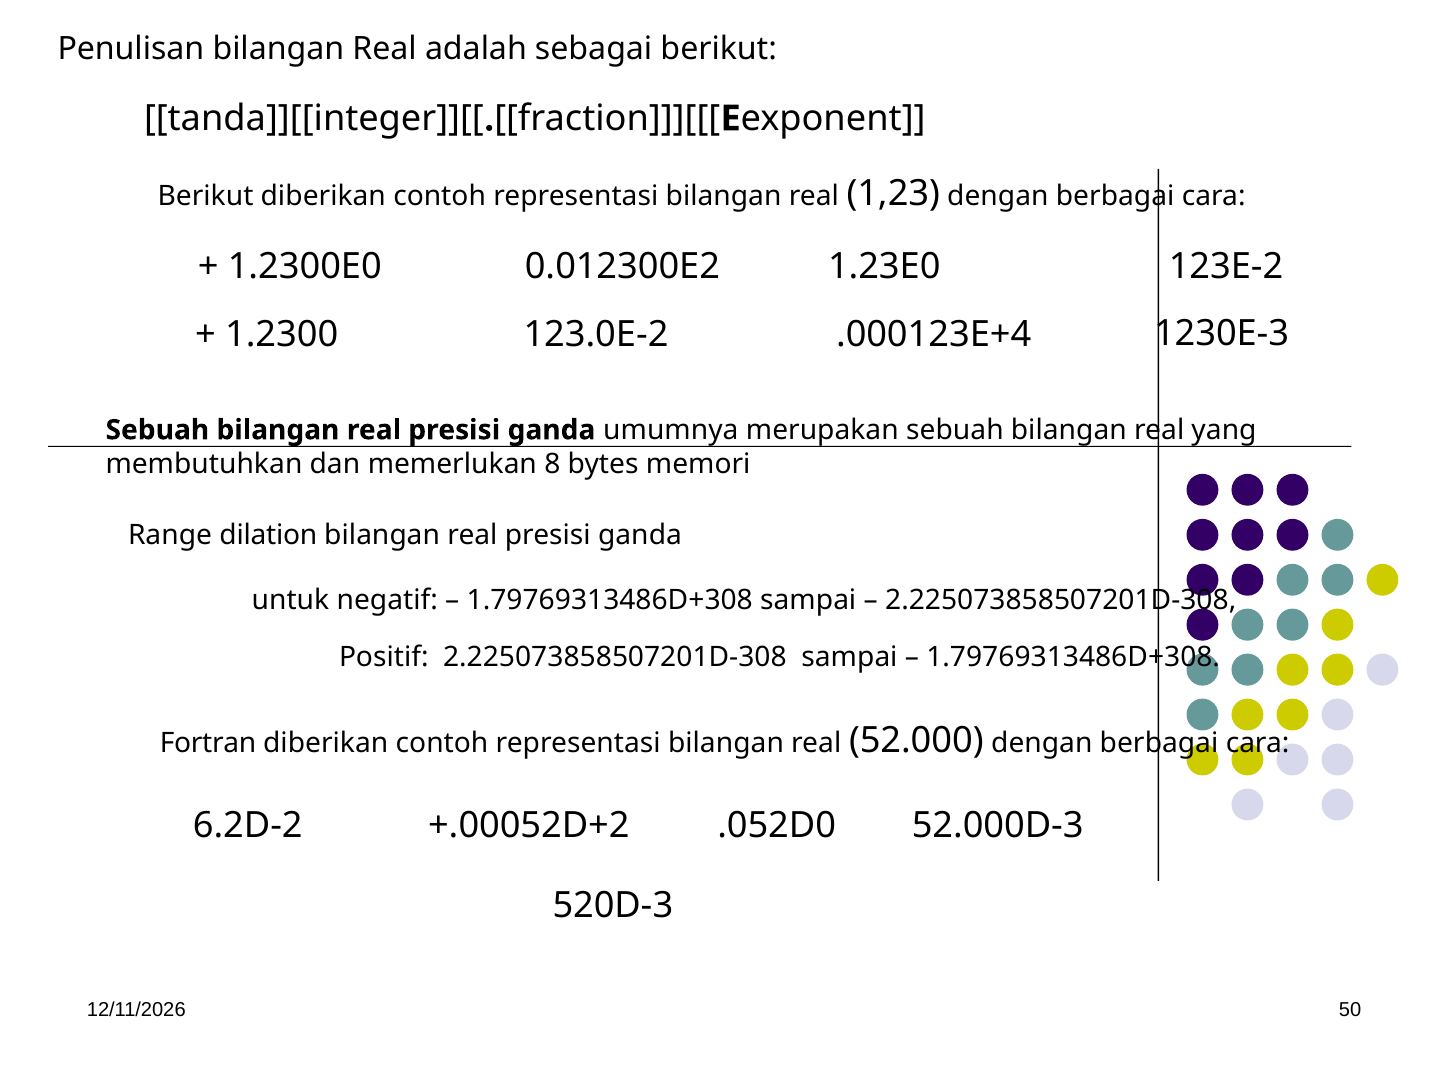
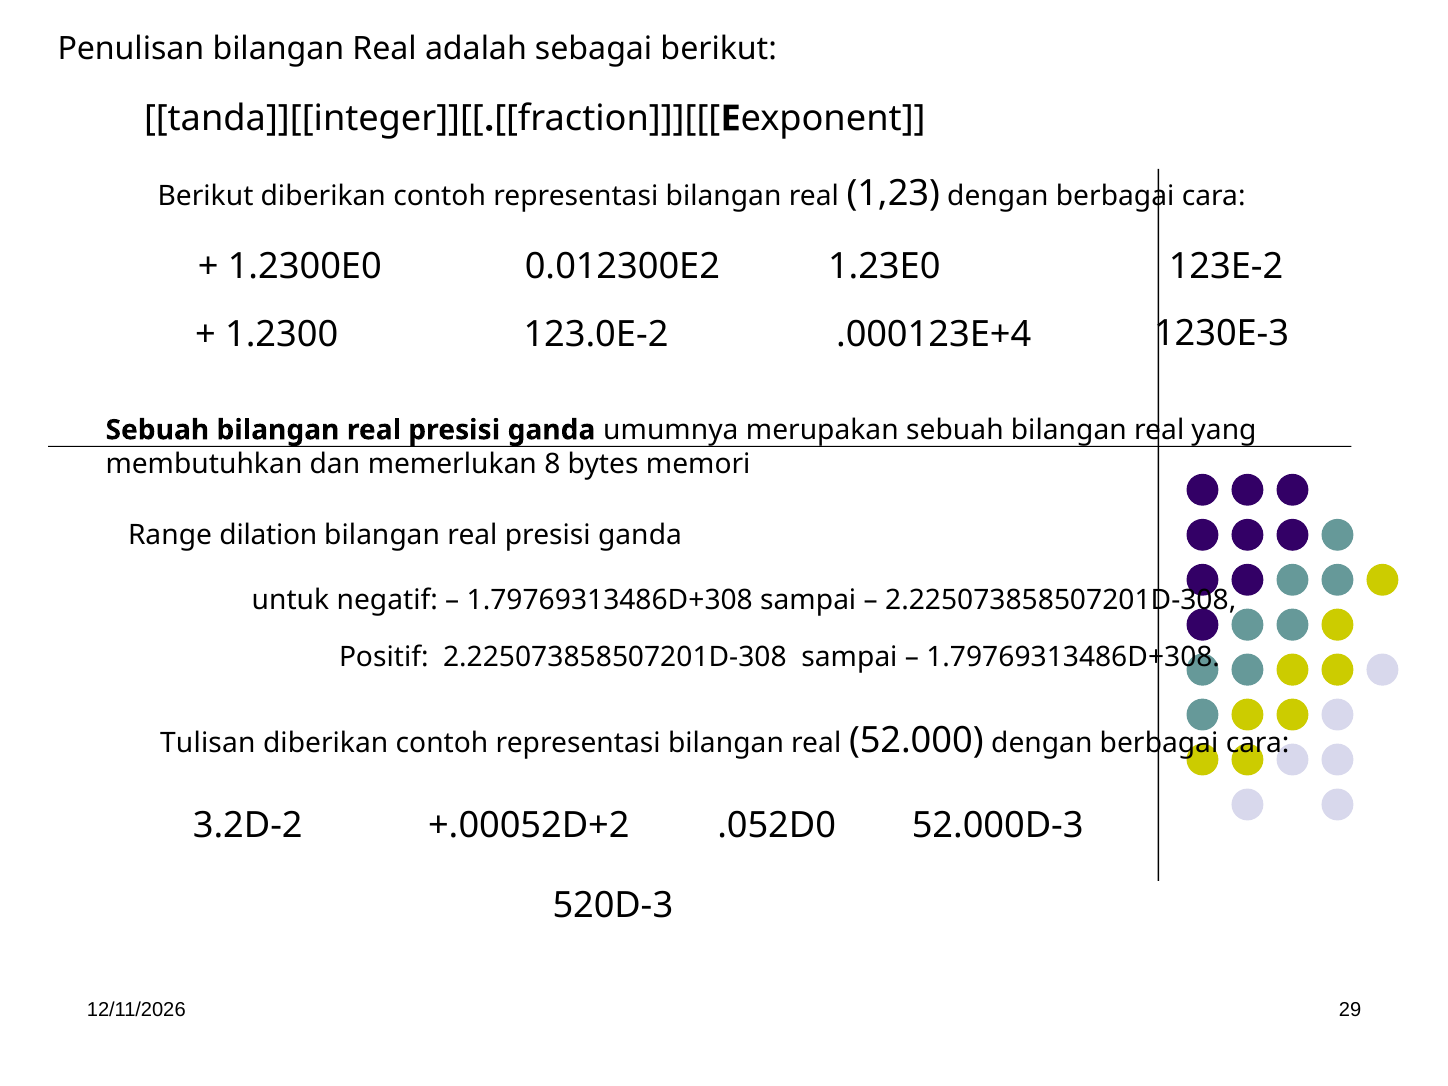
Fortran: Fortran -> Tulisan (208, 743)
6.2D-2: 6.2D-2 -> 3.2D-2 (248, 825)
50: 50 -> 29 (1350, 1010)
